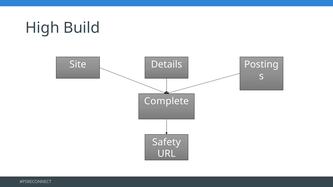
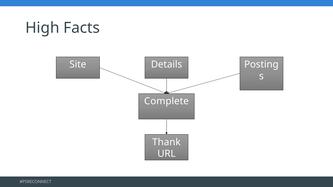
Build: Build -> Facts (82, 28)
Safety: Safety -> Thank (166, 142)
